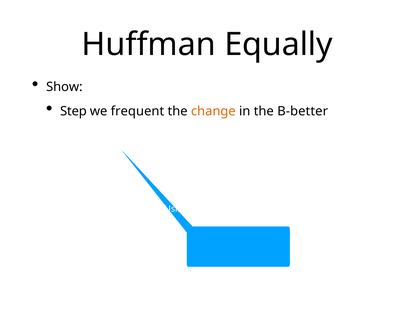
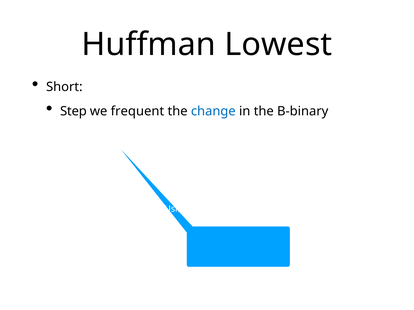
Equally: Equally -> Lowest (278, 45)
Show: Show -> Short (64, 87)
change colour: orange -> blue (213, 112)
B-better: B-better -> B-binary (303, 112)
